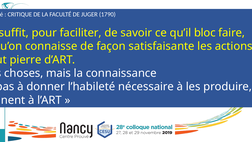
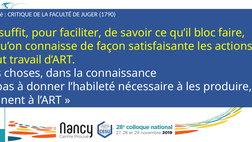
pierre: pierre -> travail (26, 60)
choses mais: mais -> dans (59, 73)
